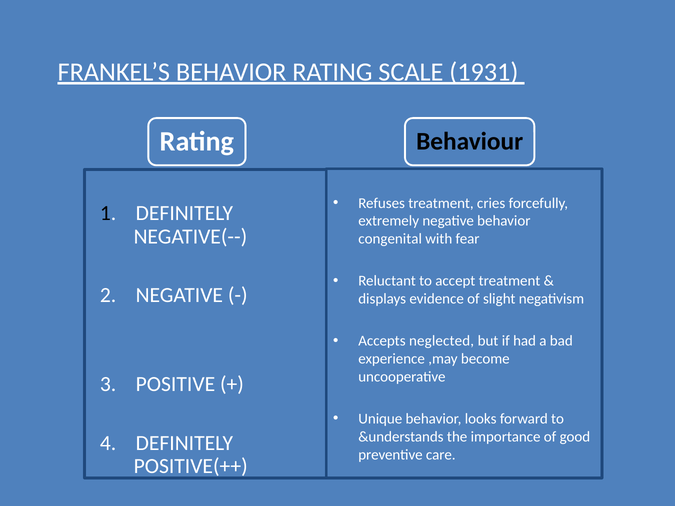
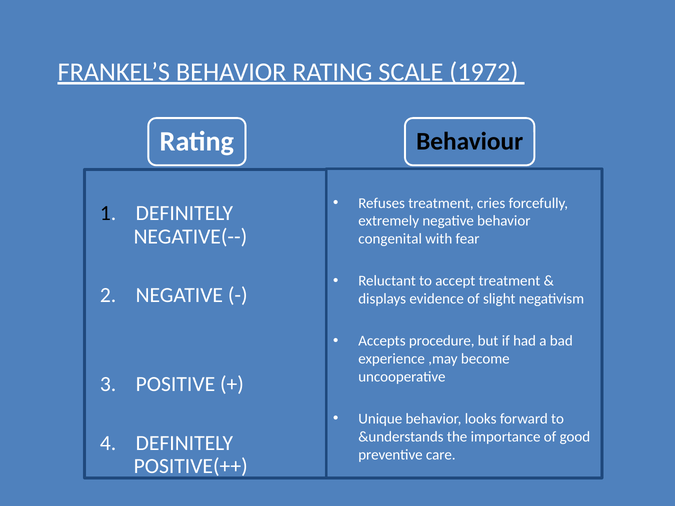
1931: 1931 -> 1972 (484, 72)
neglected: neglected -> procedure (442, 341)
